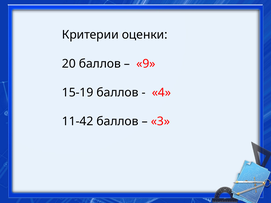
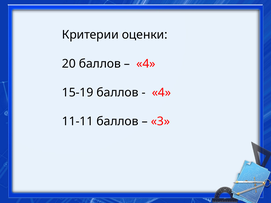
9: 9 -> 4 (146, 64)
11-42: 11-42 -> 11-11 (78, 122)
